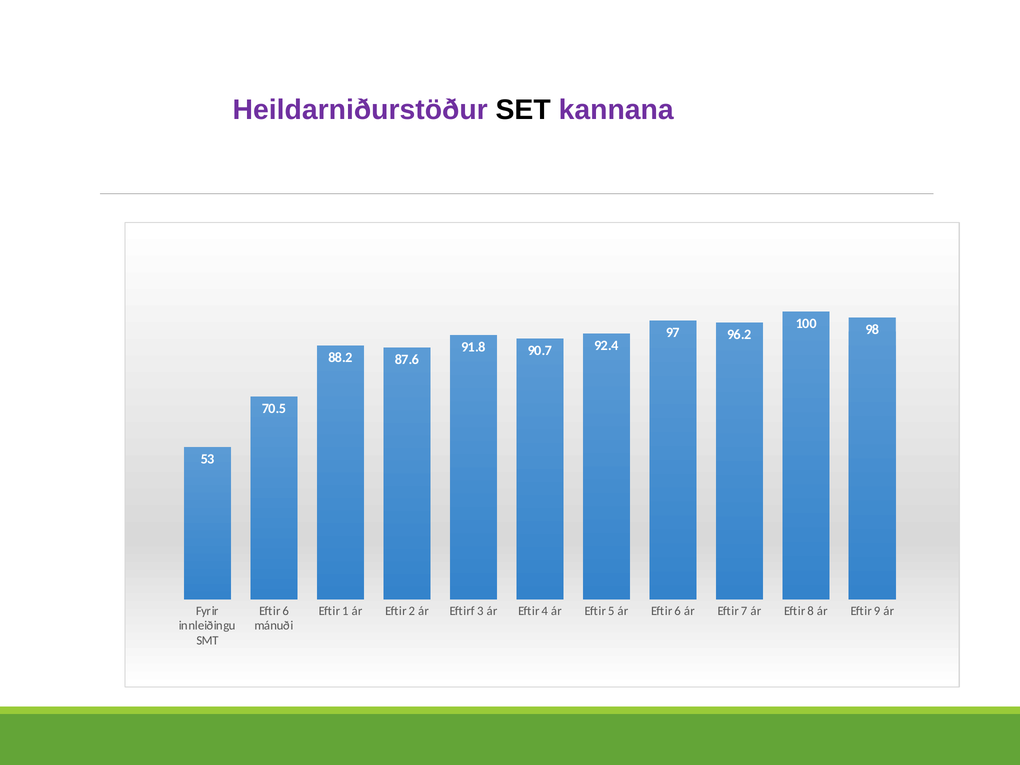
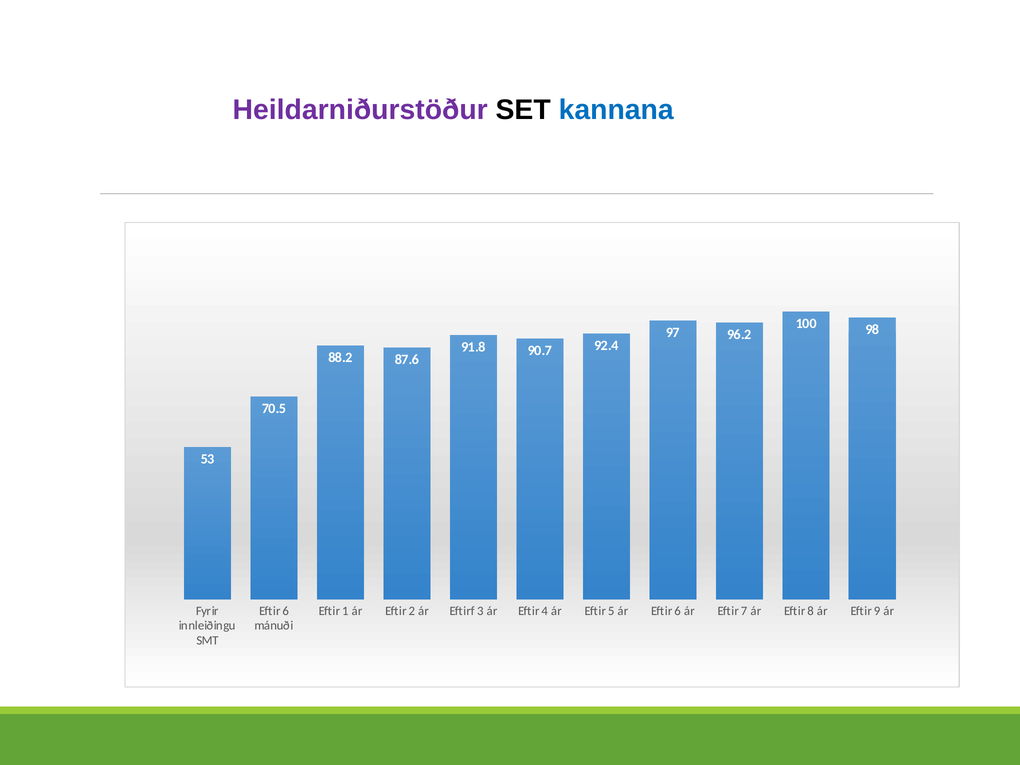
kannana colour: purple -> blue (616, 110)
